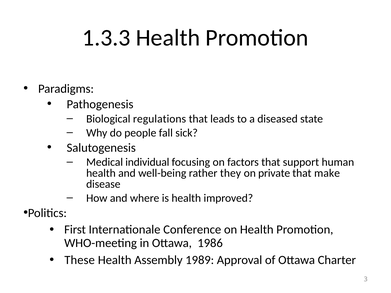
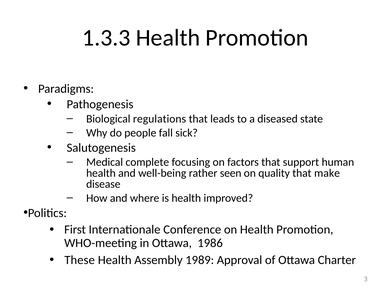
individual: individual -> complete (147, 162)
they: they -> seen (231, 173)
private: private -> quality (274, 173)
